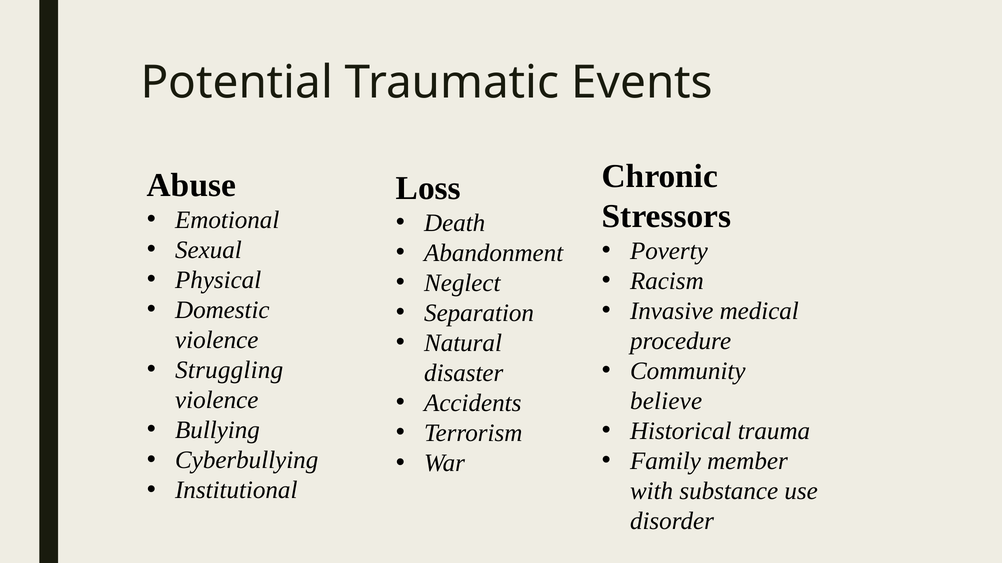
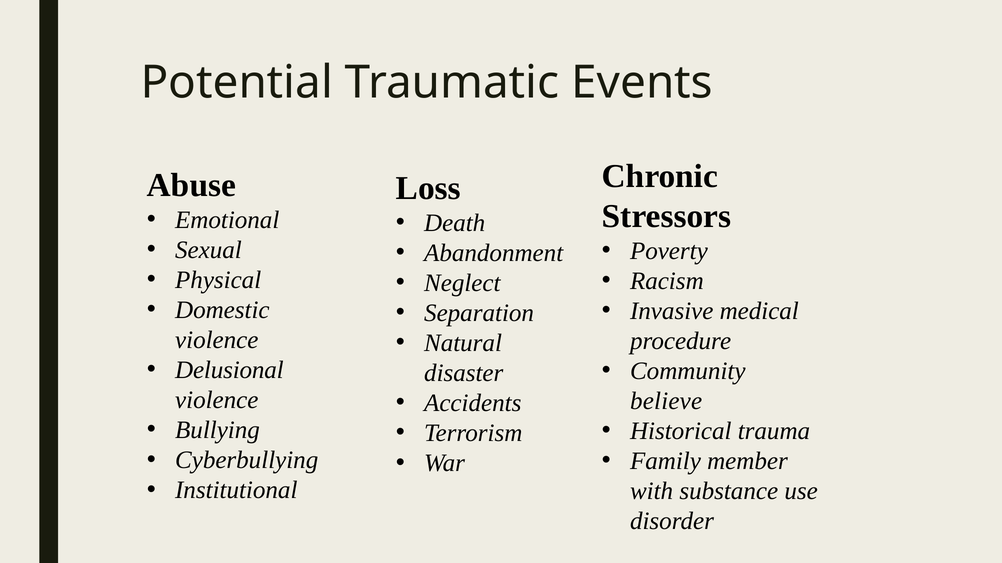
Struggling: Struggling -> Delusional (229, 370)
